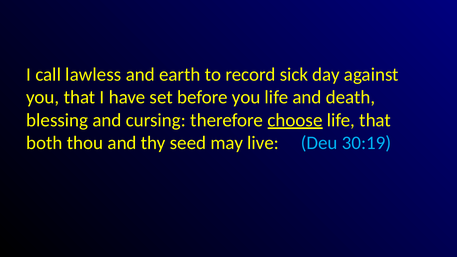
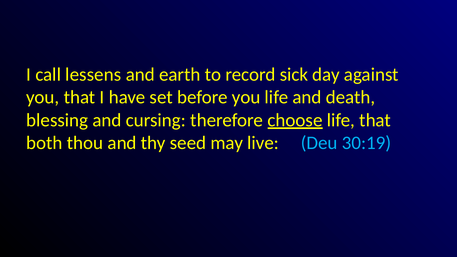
lawless: lawless -> lessens (93, 74)
